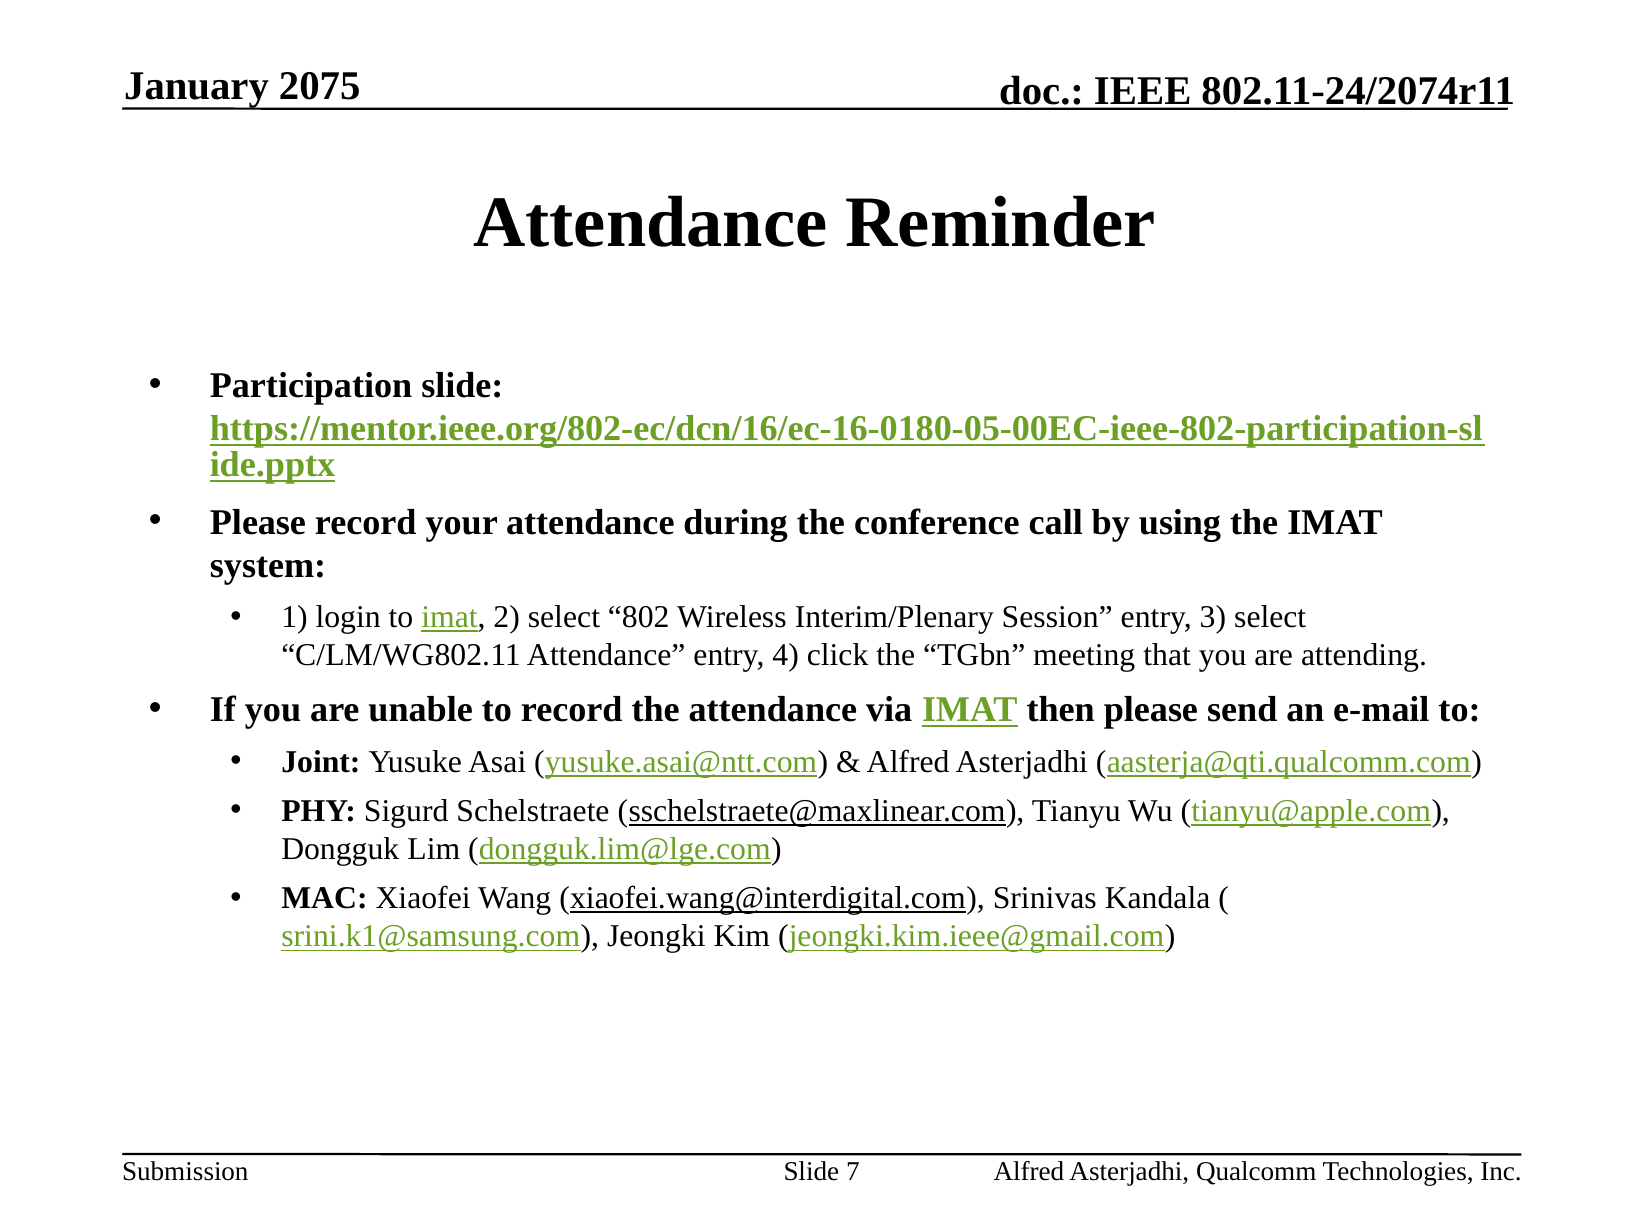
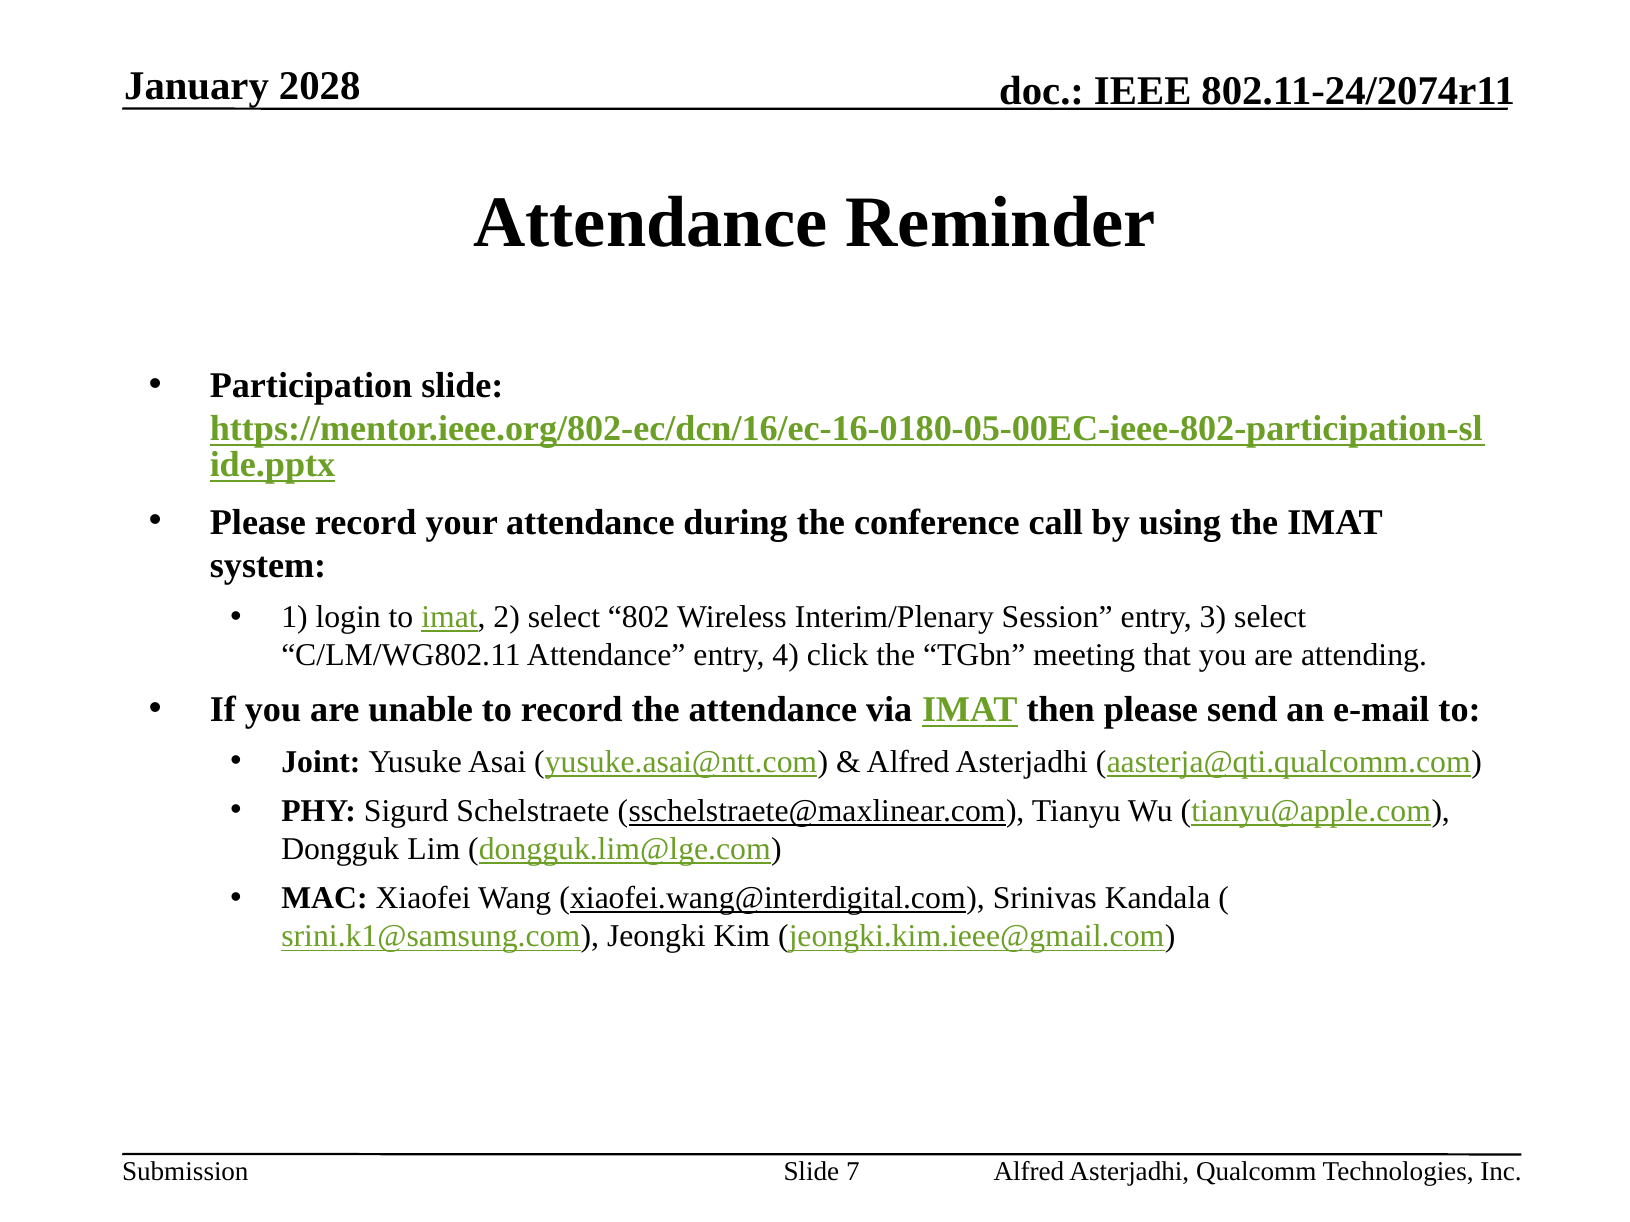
2075: 2075 -> 2028 (320, 86)
